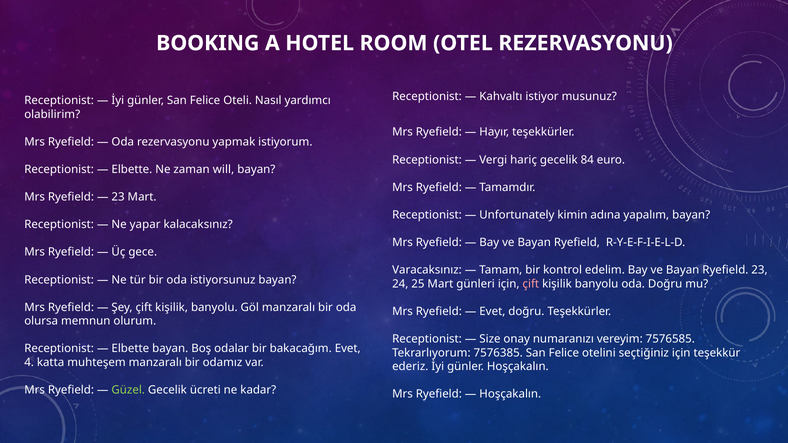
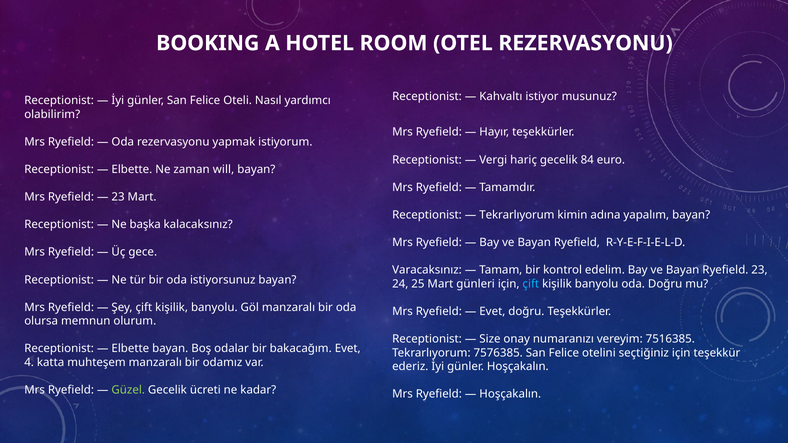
Unfortunately: Unfortunately -> Tekrarlıyorum (517, 215)
yapar: yapar -> başka (145, 225)
çift colour: pink -> light blue (531, 284)
7576585: 7576585 -> 7516385 (670, 339)
